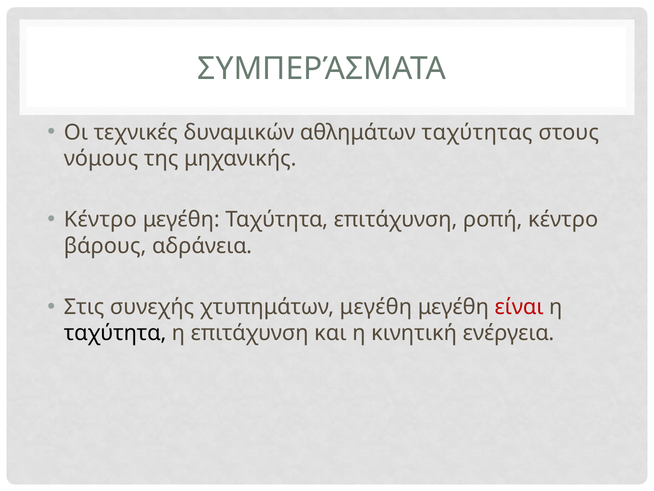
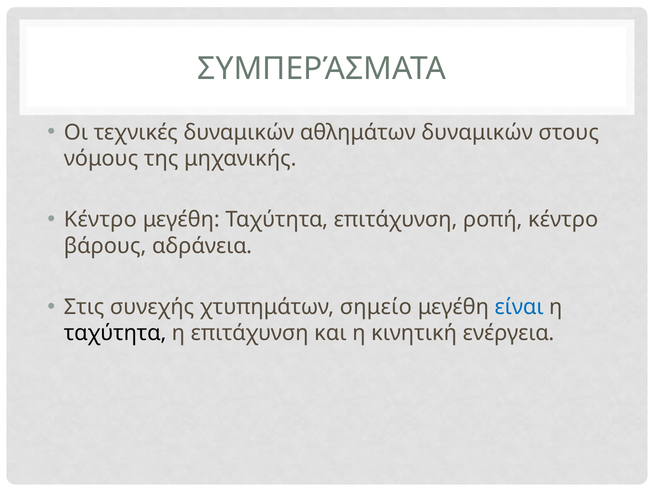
αθλημάτων ταχύτητας: ταχύτητας -> δυναμικών (477, 132)
χτυπημάτων μεγέθη: μεγέθη -> σημείο (376, 307)
είναι colour: red -> blue (519, 307)
